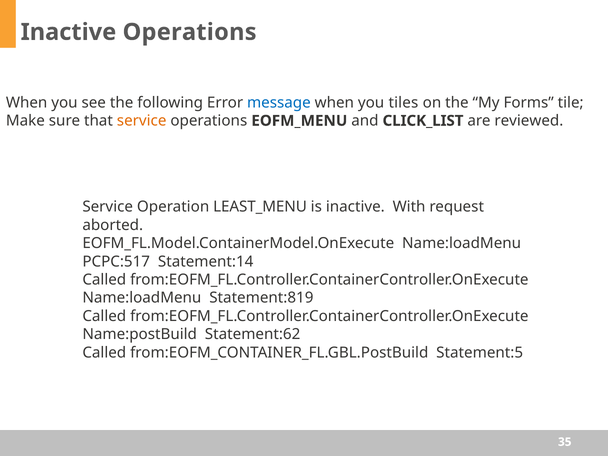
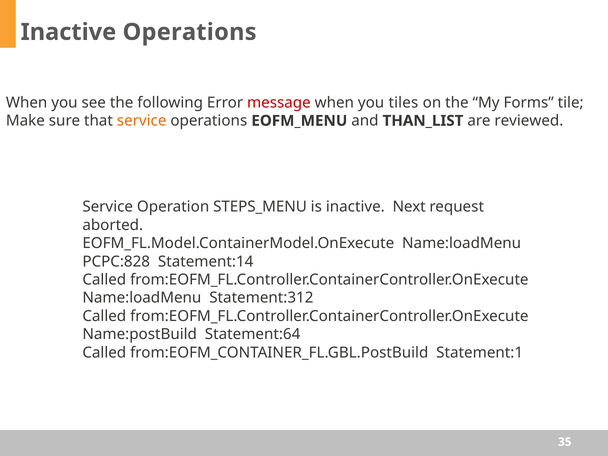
message colour: blue -> red (279, 103)
CLICK_LIST: CLICK_LIST -> THAN_LIST (423, 121)
LEAST_MENU: LEAST_MENU -> STEPS_MENU (260, 207)
With: With -> Next (409, 207)
PCPC:517: PCPC:517 -> PCPC:828 (116, 261)
Statement:819: Statement:819 -> Statement:312 (261, 298)
Statement:62: Statement:62 -> Statement:64 (253, 334)
Statement:5: Statement:5 -> Statement:1 (480, 353)
